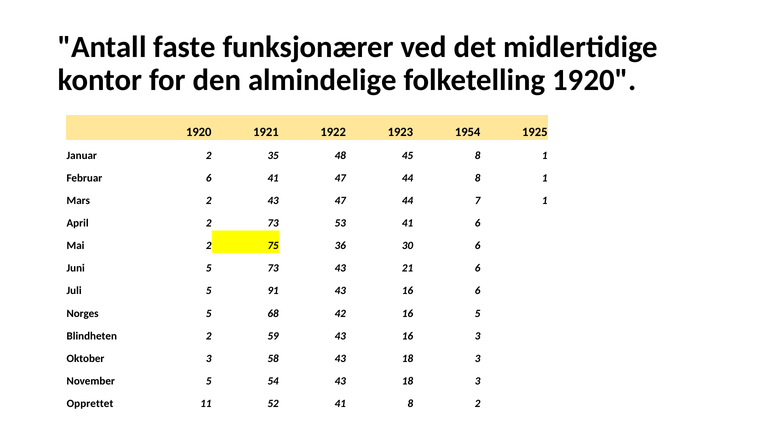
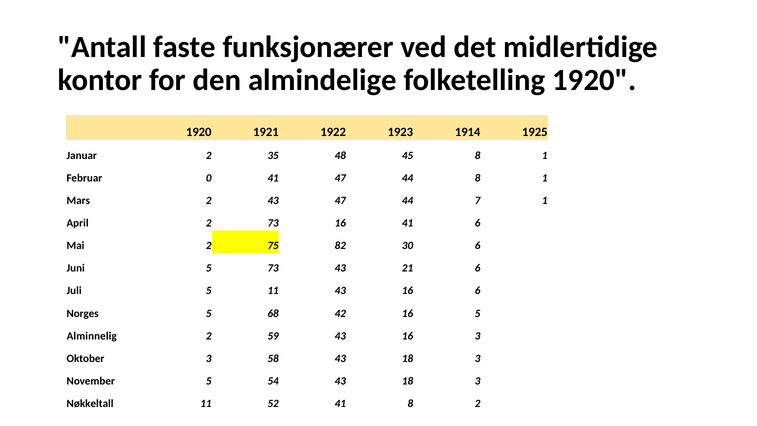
1954: 1954 -> 1914 (468, 132)
Februar 6: 6 -> 0 (209, 178)
73 53: 53 -> 16 (340, 223)
36: 36 -> 82 (340, 246)
5 91: 91 -> 11 (273, 291)
Blindheten: Blindheten -> Alminnelig (92, 336)
Opprettet: Opprettet -> Nøkkeltall (90, 403)
